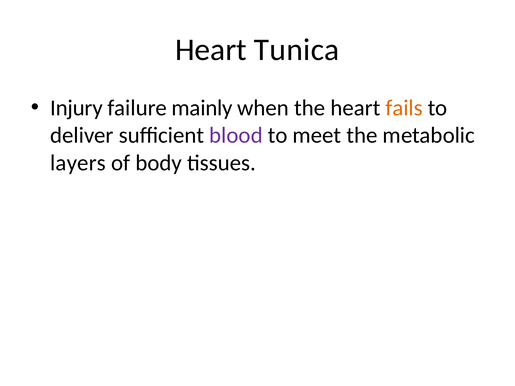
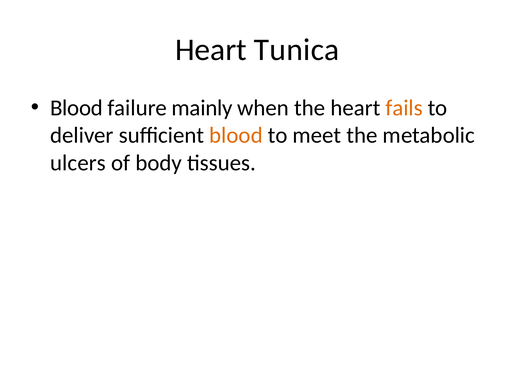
Injury: Injury -> Blood (76, 108)
blood colour: purple -> orange (236, 136)
layers: layers -> ulcers (78, 163)
